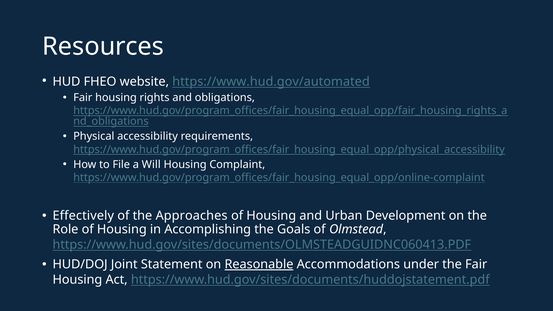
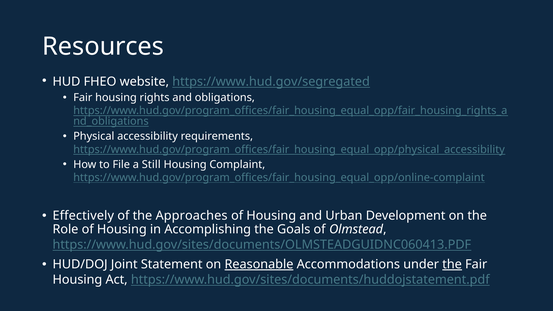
https://www.hud.gov/automated: https://www.hud.gov/automated -> https://www.hud.gov/segregated (271, 82)
Will: Will -> Still (151, 164)
the underline: none -> present (452, 264)
